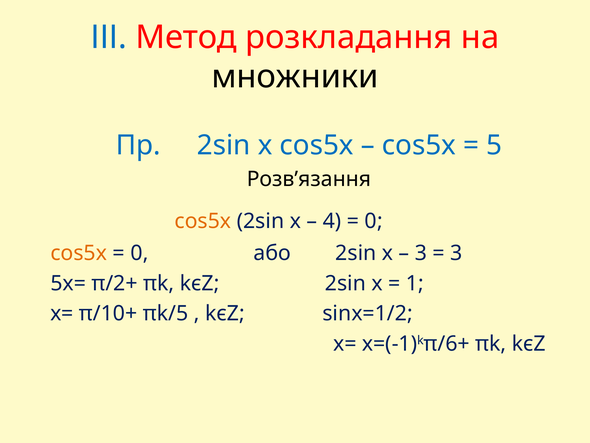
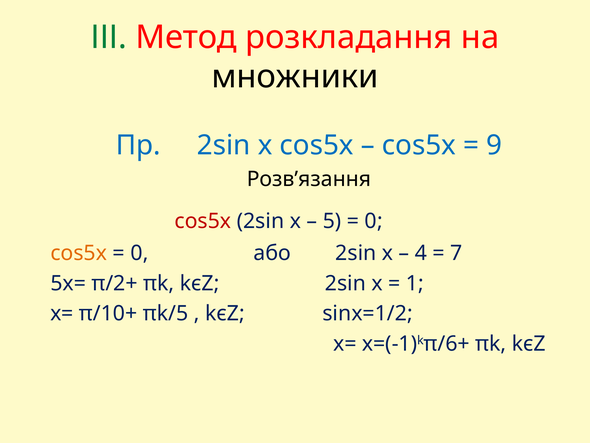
ІІІ colour: blue -> green (109, 37)
5: 5 -> 9 (494, 145)
cos5x colour: orange -> red (203, 221)
4: 4 -> 5 (332, 221)
3: 3 -> 4 (421, 253)
3: 3 -> 7 (456, 253)
